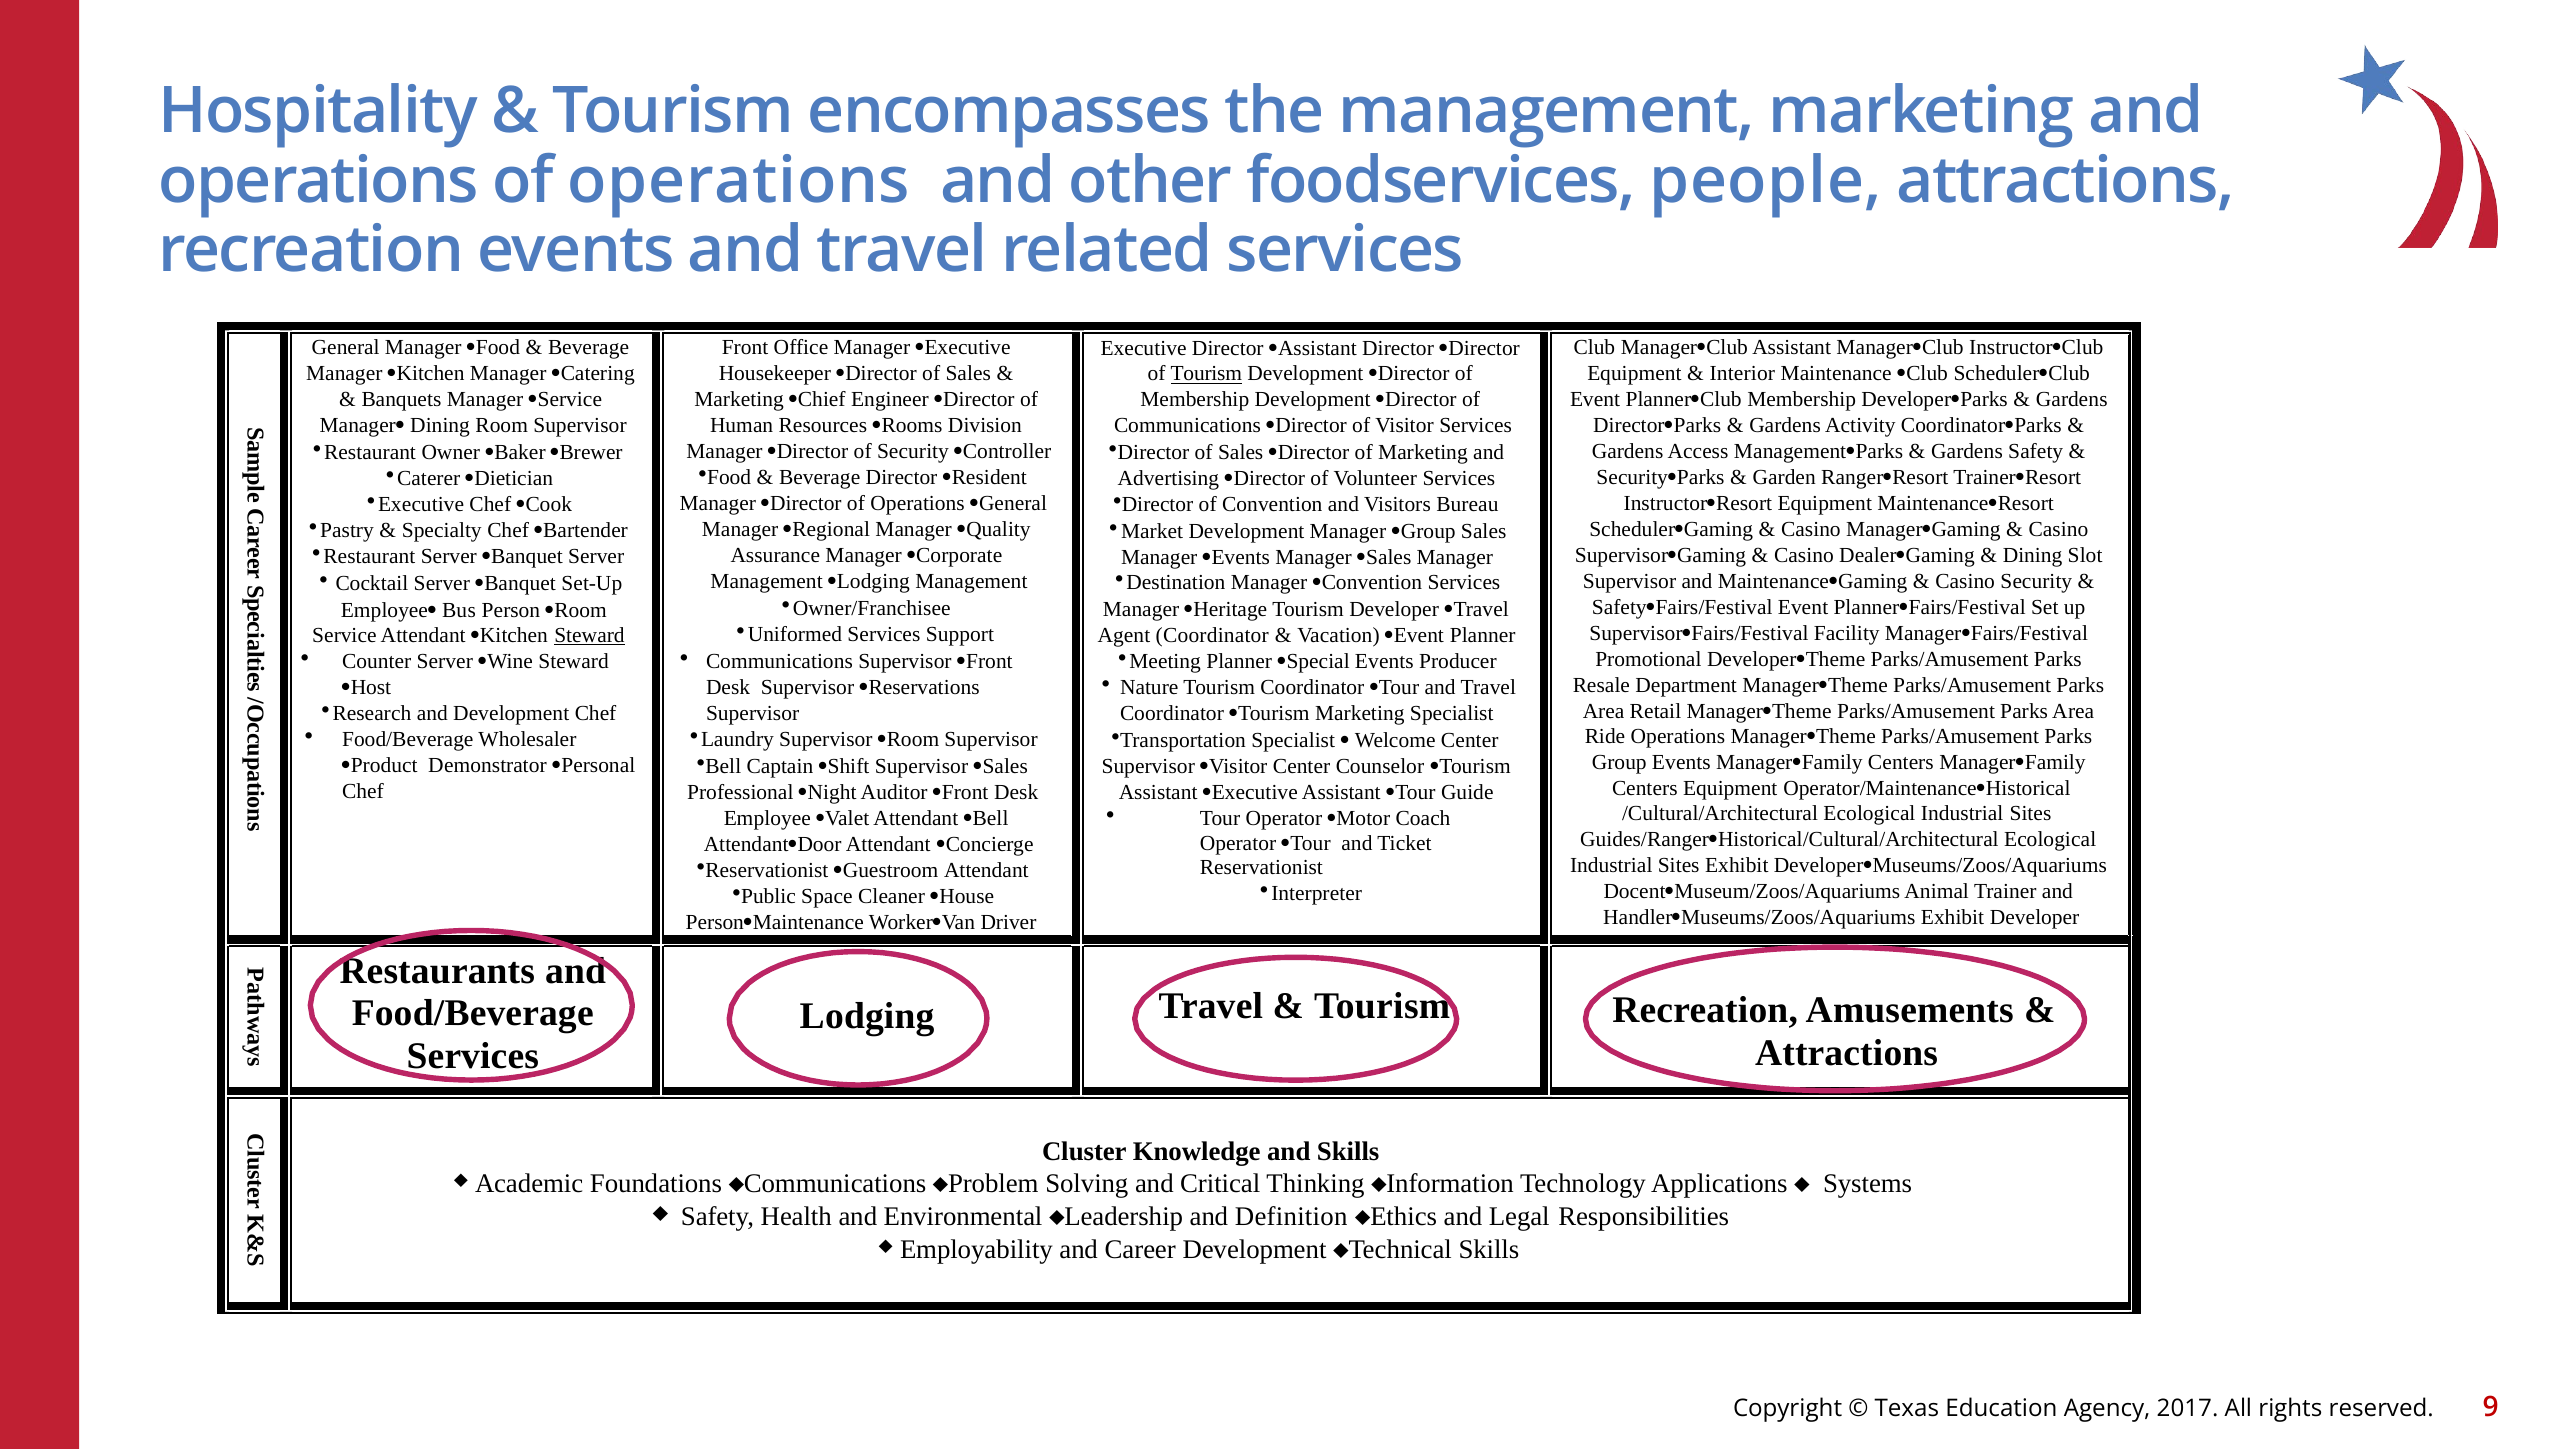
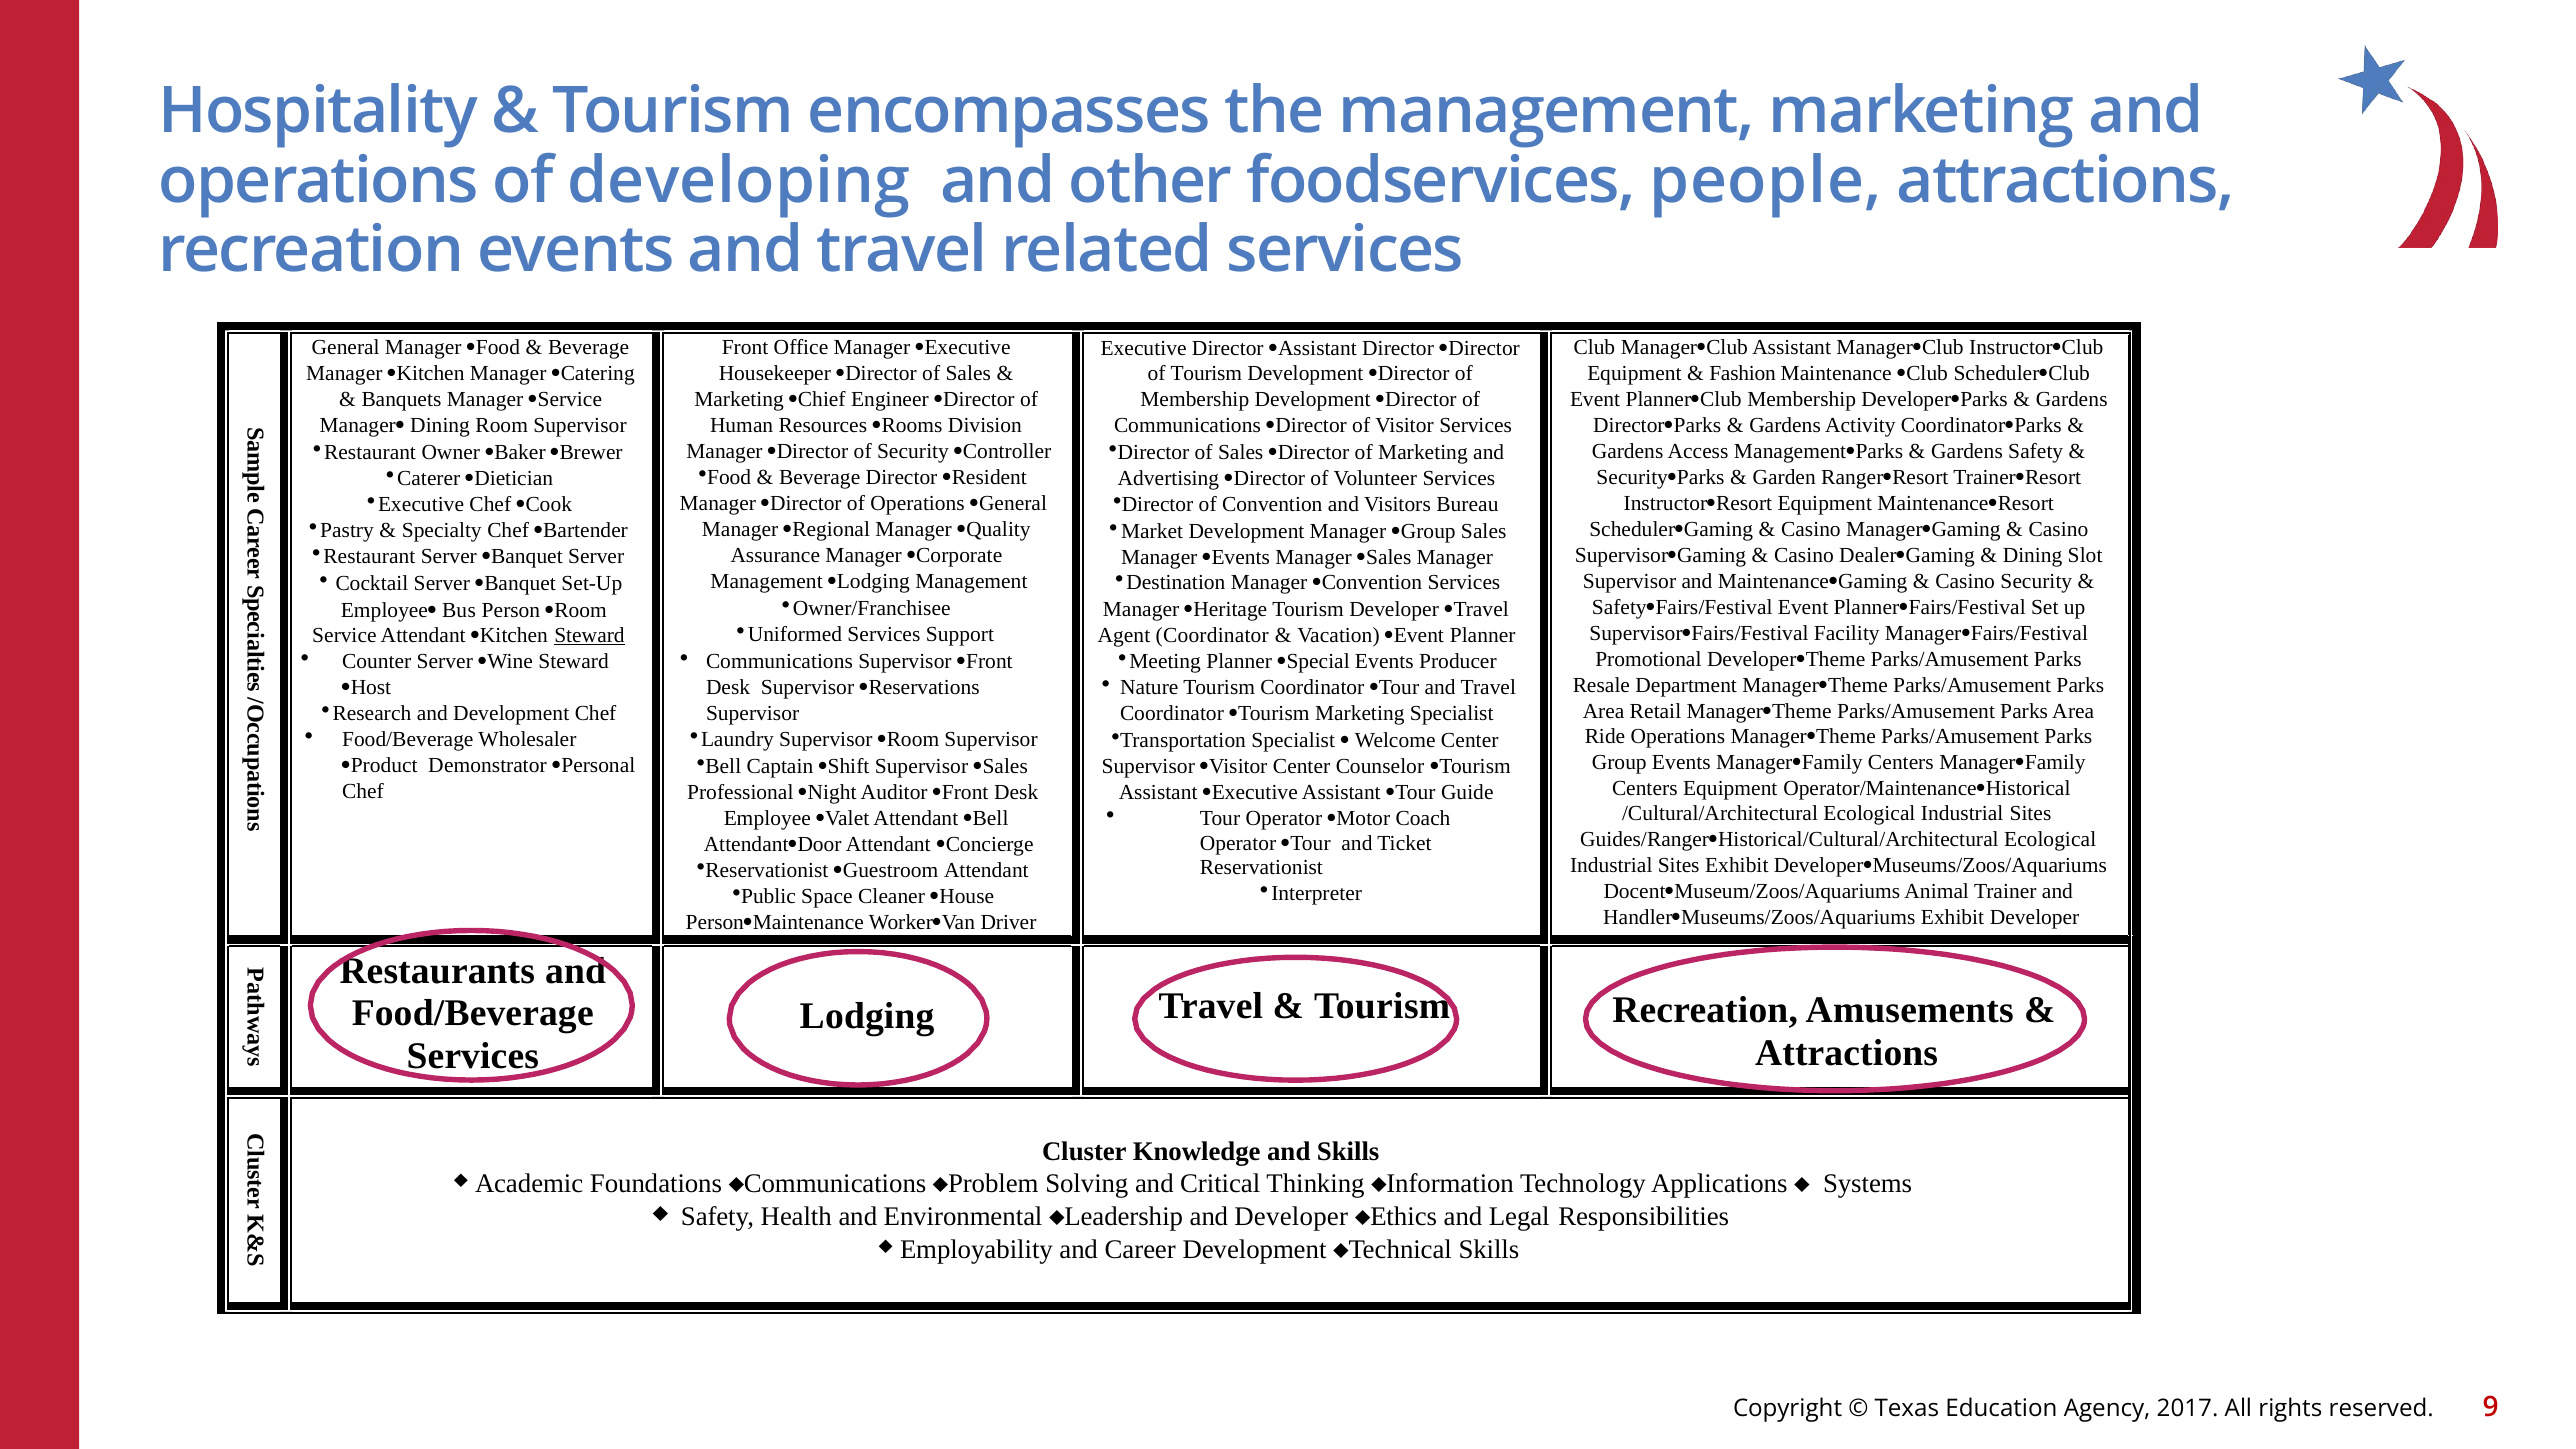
operations of operations: operations -> developing (739, 181)
Tourism underline: present -> none (1206, 374)
Interior: Interior -> Fashion (1743, 374)
and Definition: Definition -> Developer (1291, 1217)
